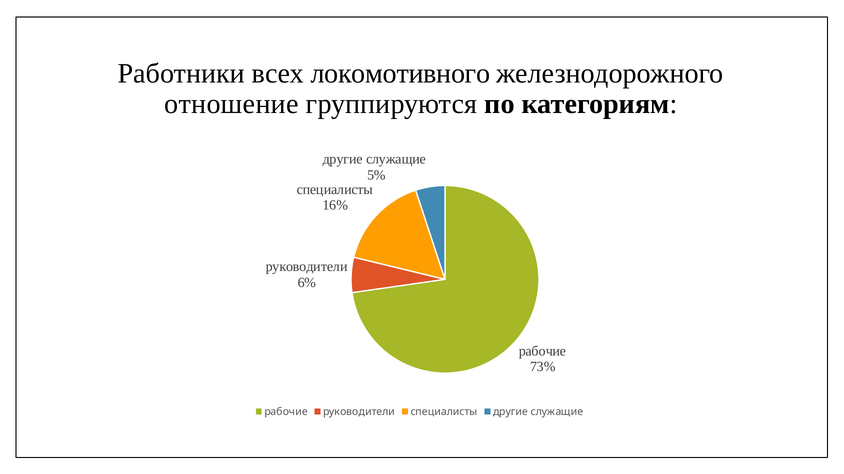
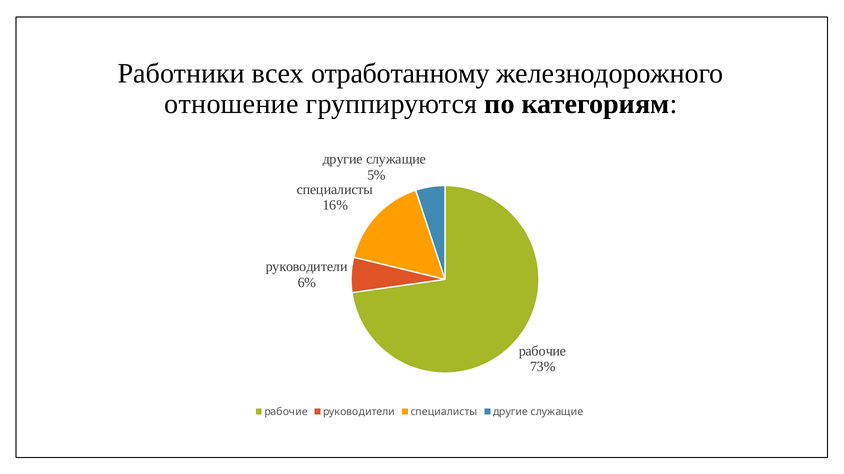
локомотивного: локомотивного -> отработанному (400, 74)
